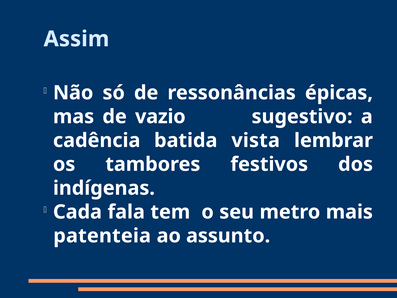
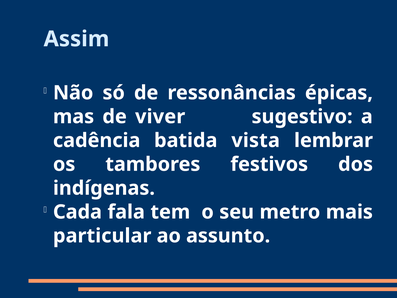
vazio: vazio -> viver (160, 117)
patenteia: patenteia -> particular (102, 236)
